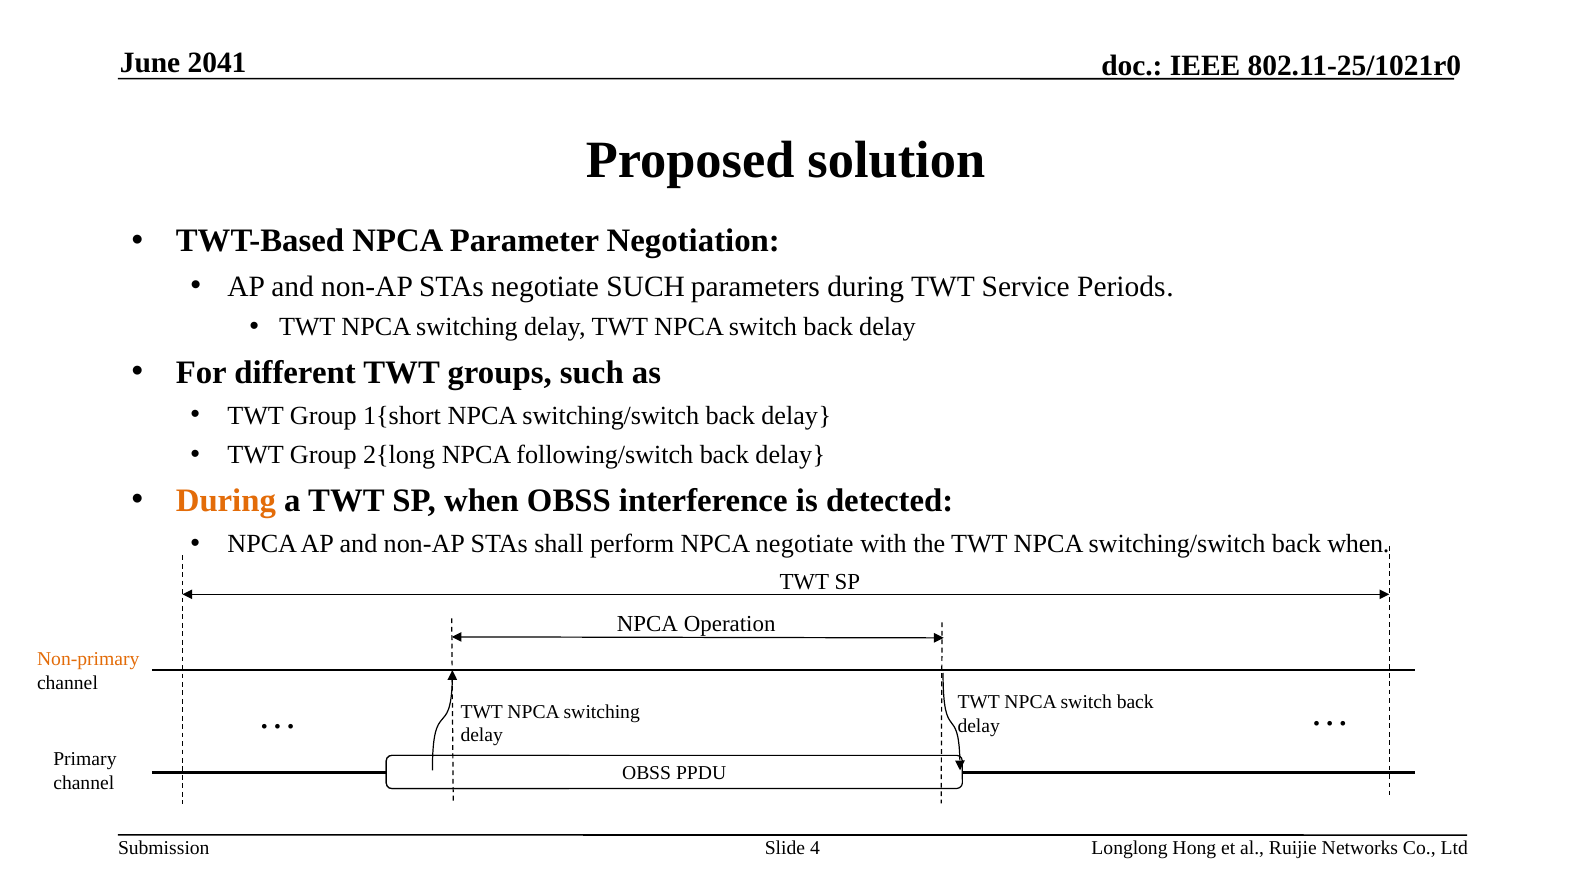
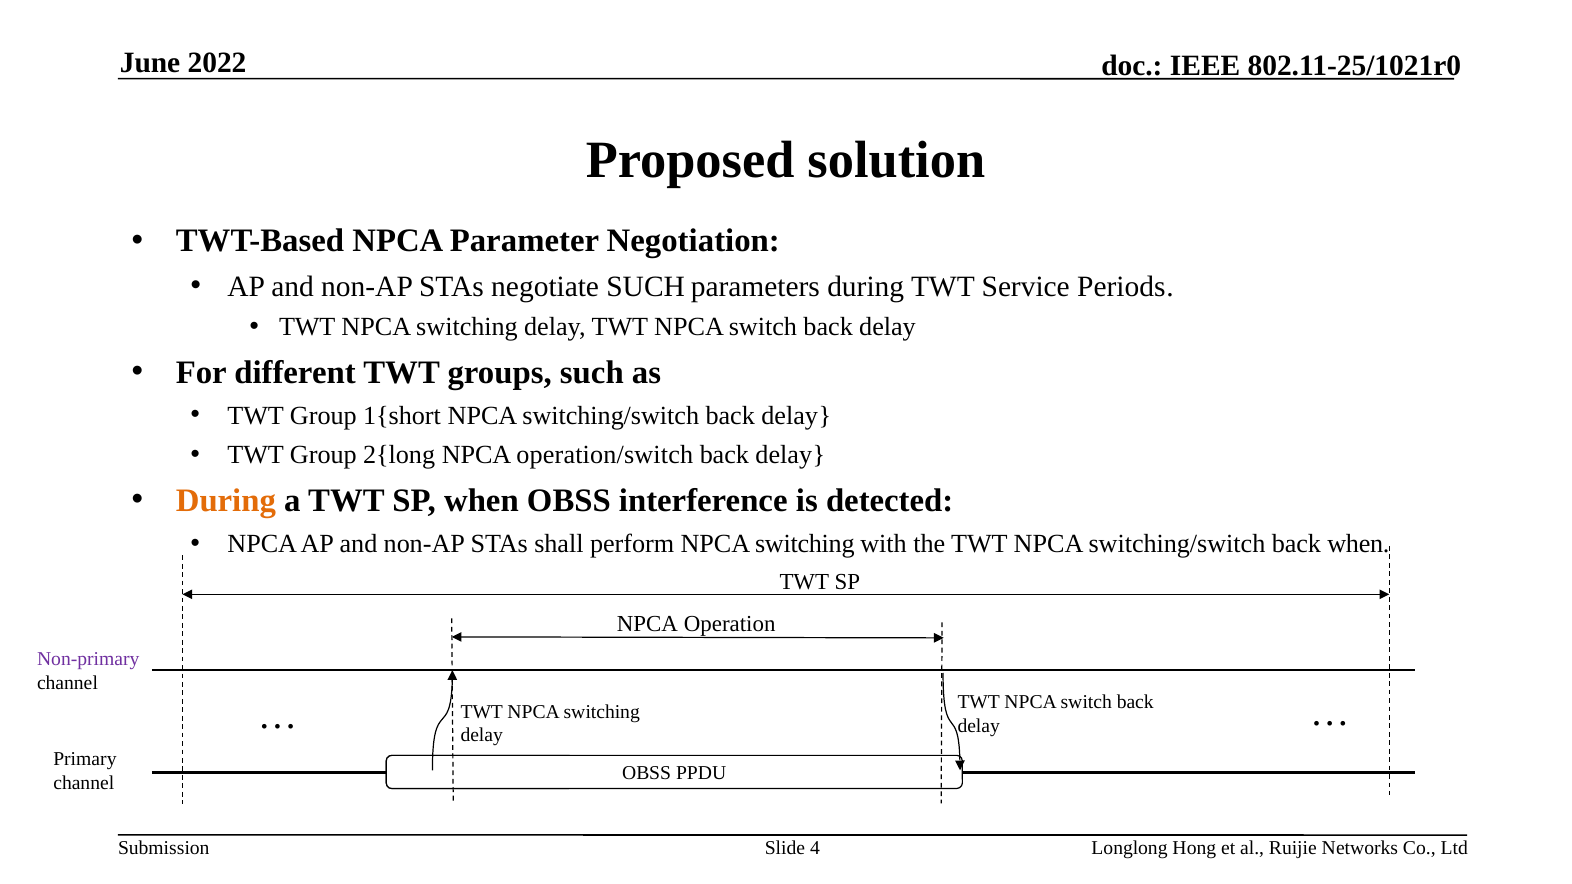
2041: 2041 -> 2022 (217, 62)
following/switch: following/switch -> operation/switch (605, 455)
perform NPCA negotiate: negotiate -> switching (805, 544)
Non-primary colour: orange -> purple (88, 660)
